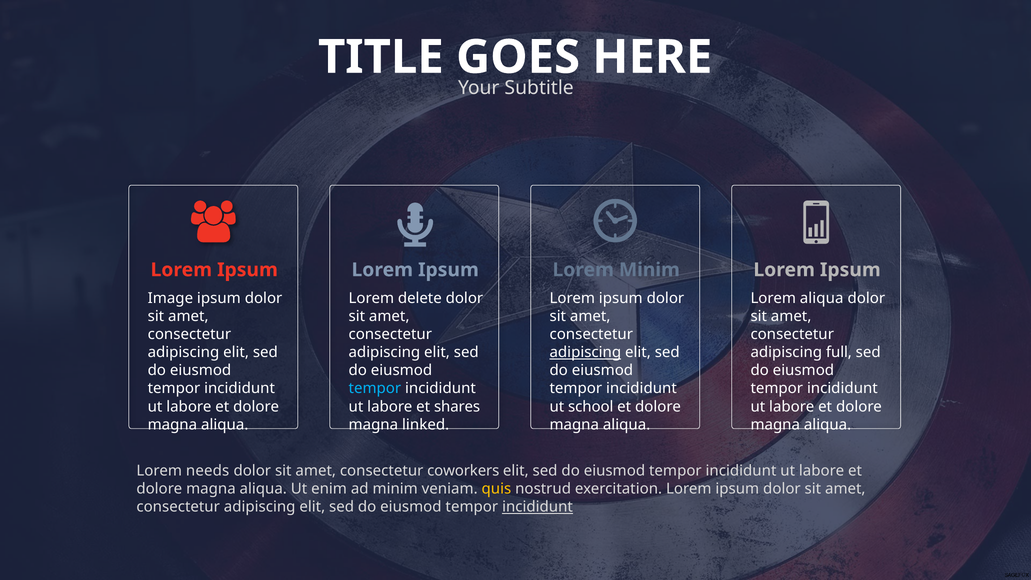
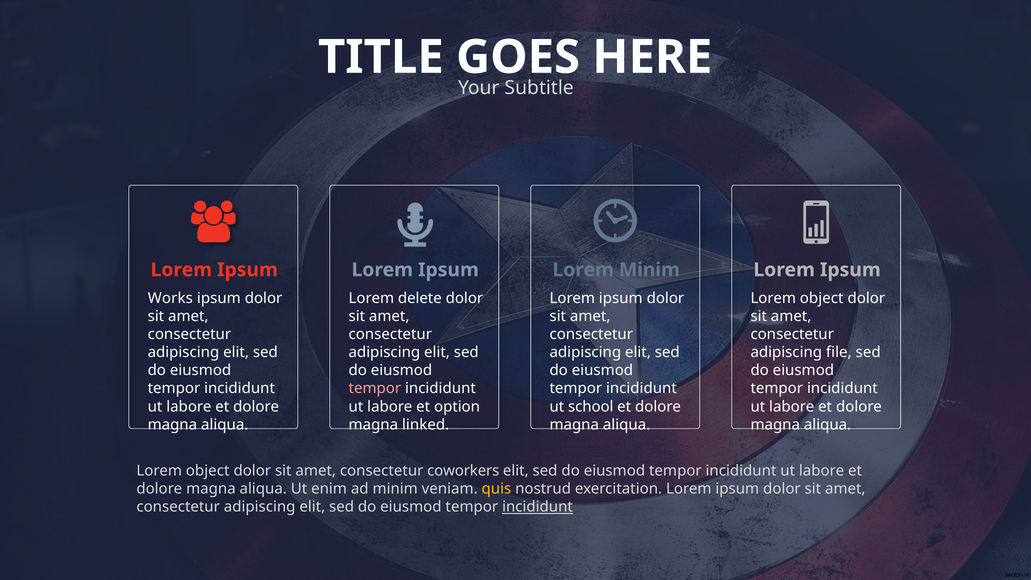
Image: Image -> Works (170, 298)
aliqua: aliqua -> object (822, 298)
adipiscing underline: present -> none (585, 352)
full: full -> file (839, 352)
tempor colour: light blue -> pink (375, 388)
shares: shares -> option (457, 406)
needs: needs -> object (208, 471)
